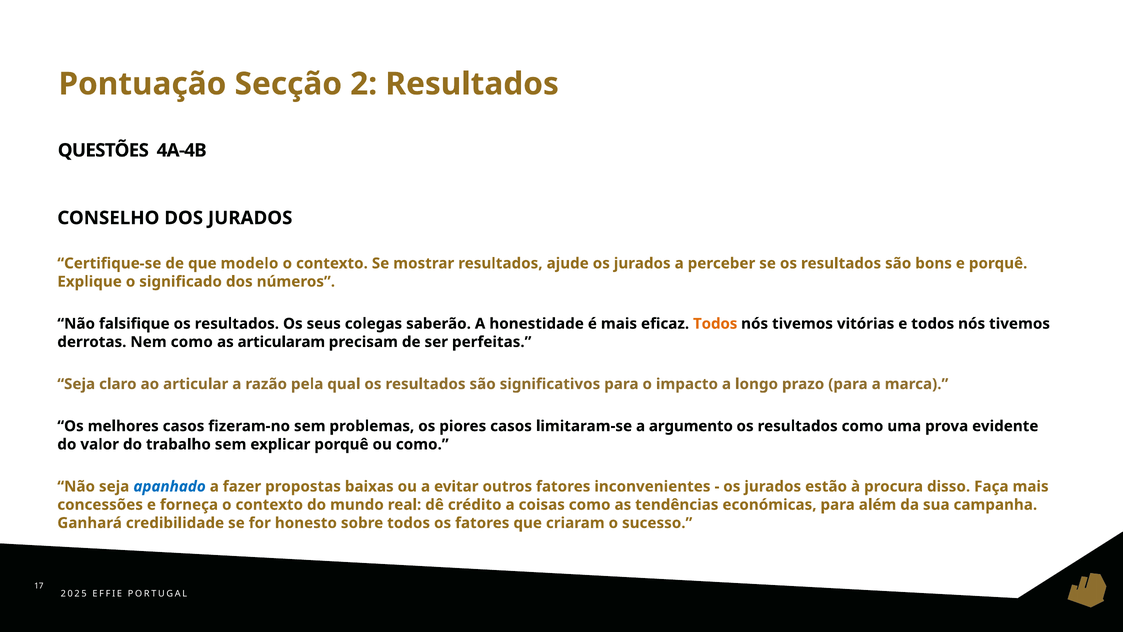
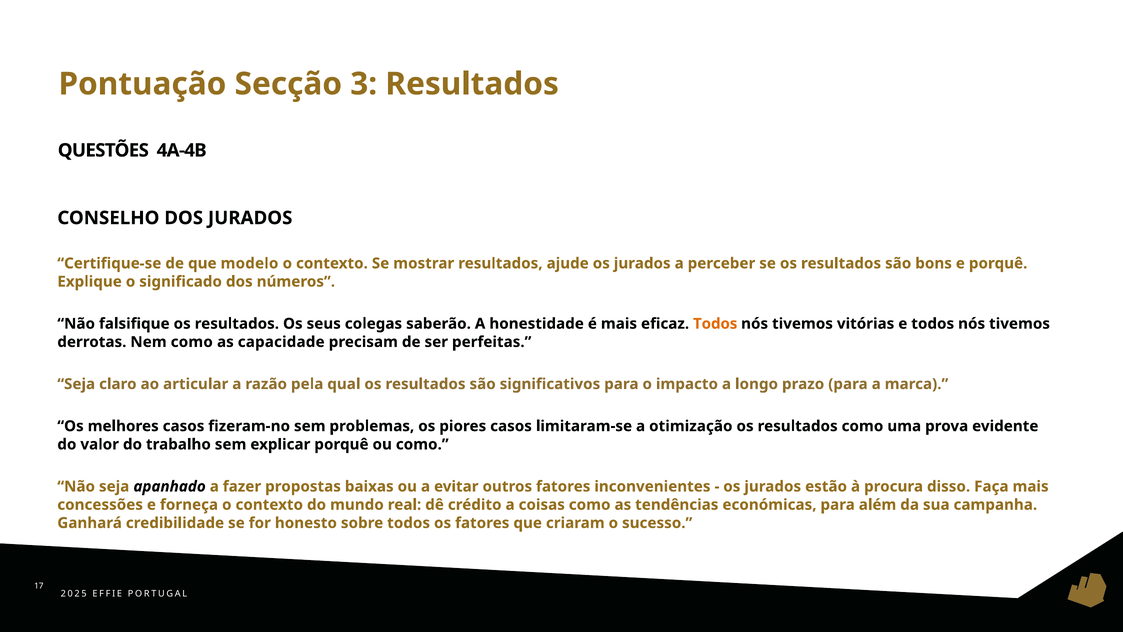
2: 2 -> 3 (364, 84)
articularam: articularam -> capacidade (281, 342)
argumento: argumento -> otimização (691, 426)
apanhado colour: blue -> black (170, 486)
